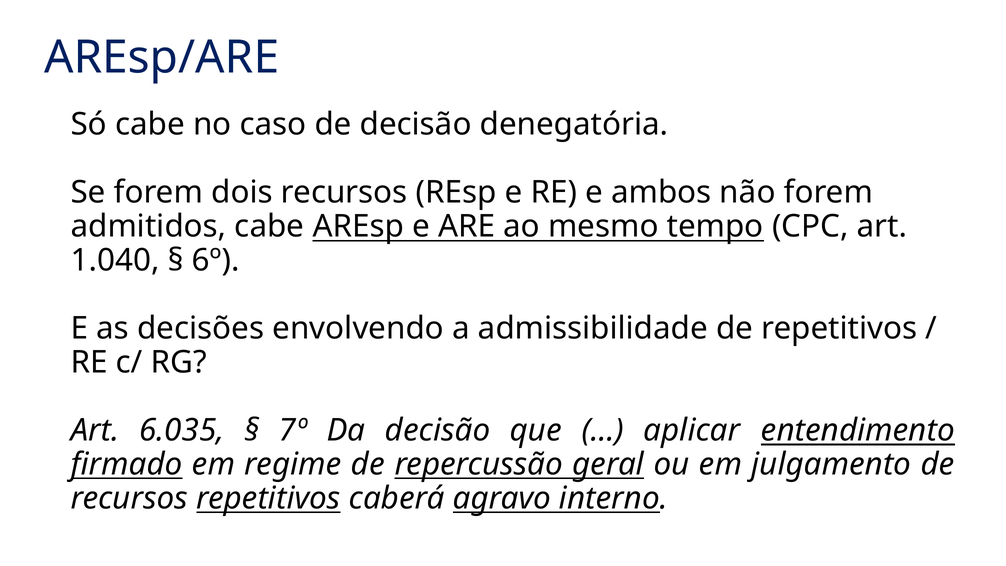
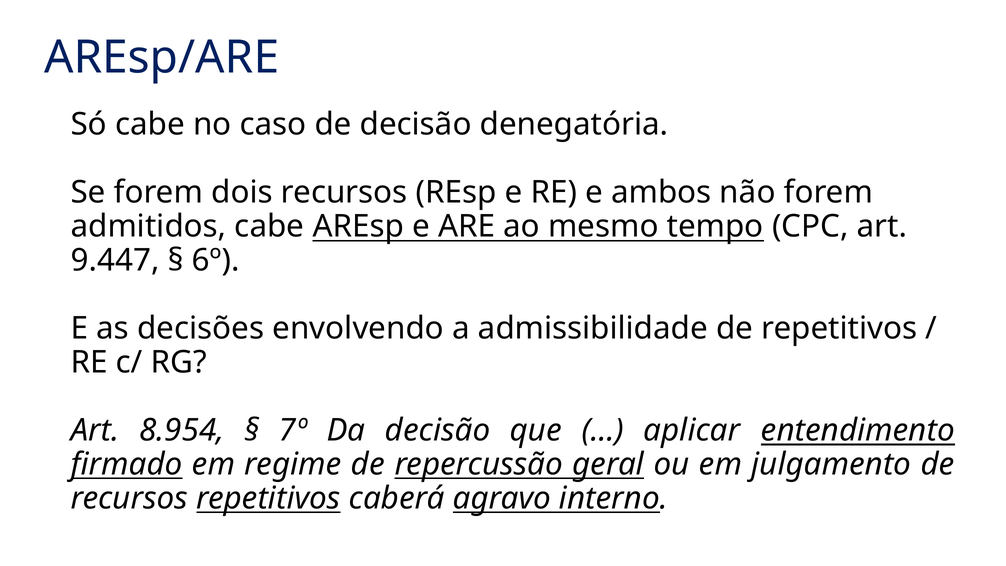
1.040: 1.040 -> 9.447 (115, 260)
6.035: 6.035 -> 8.954 (182, 430)
